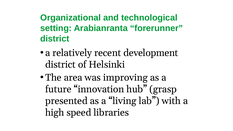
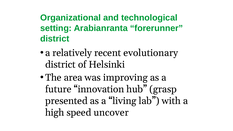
development: development -> evolutionary (151, 53)
libraries: libraries -> uncover (111, 113)
